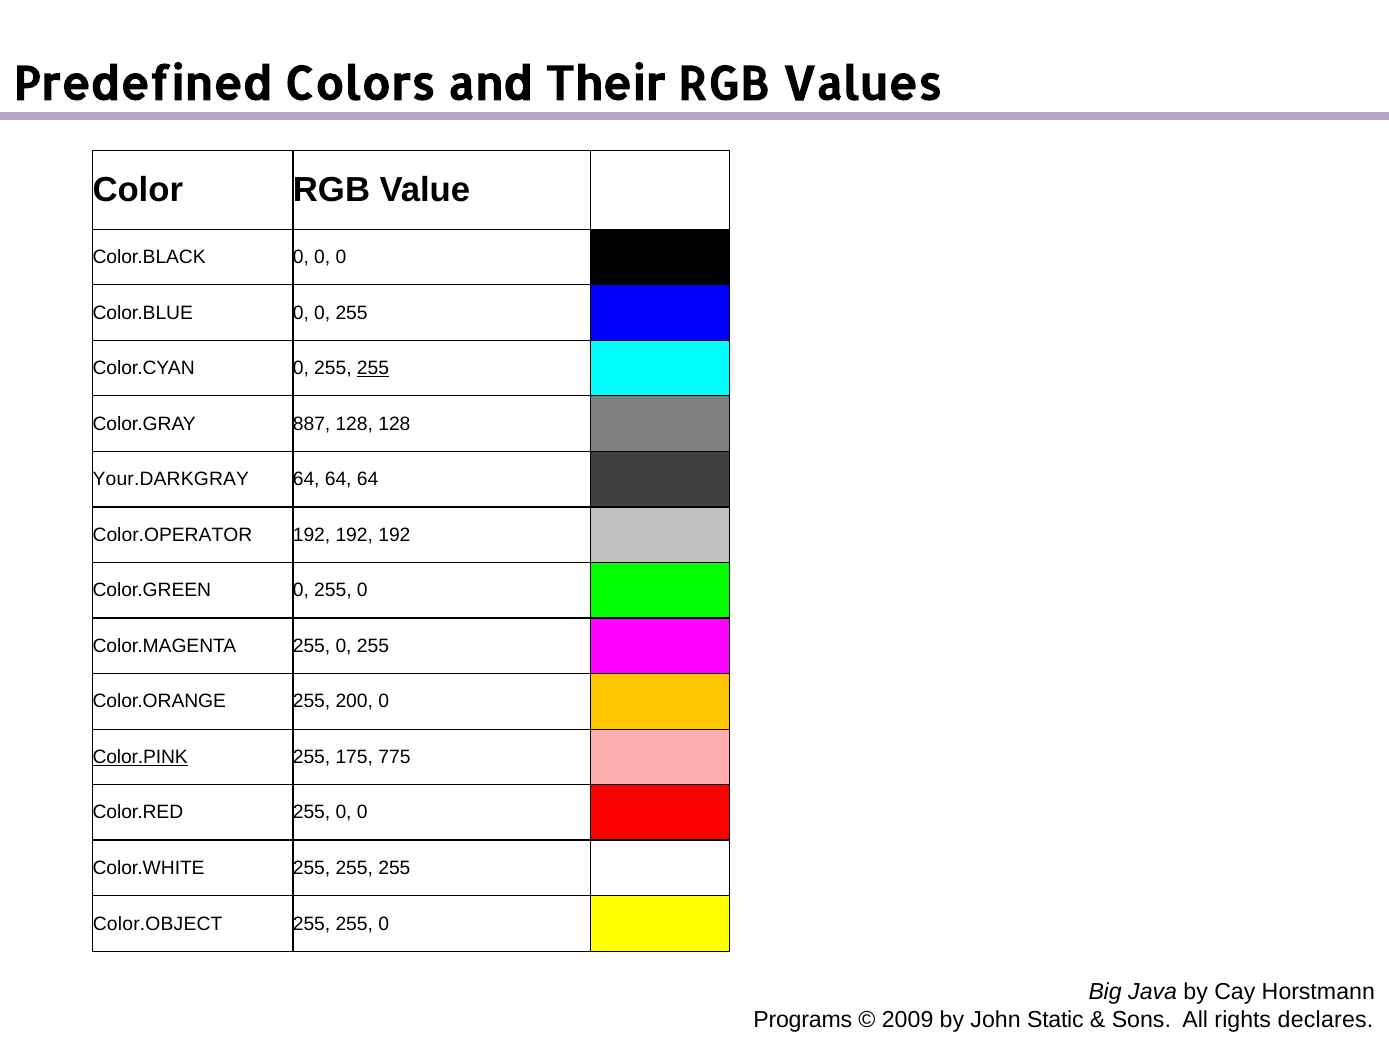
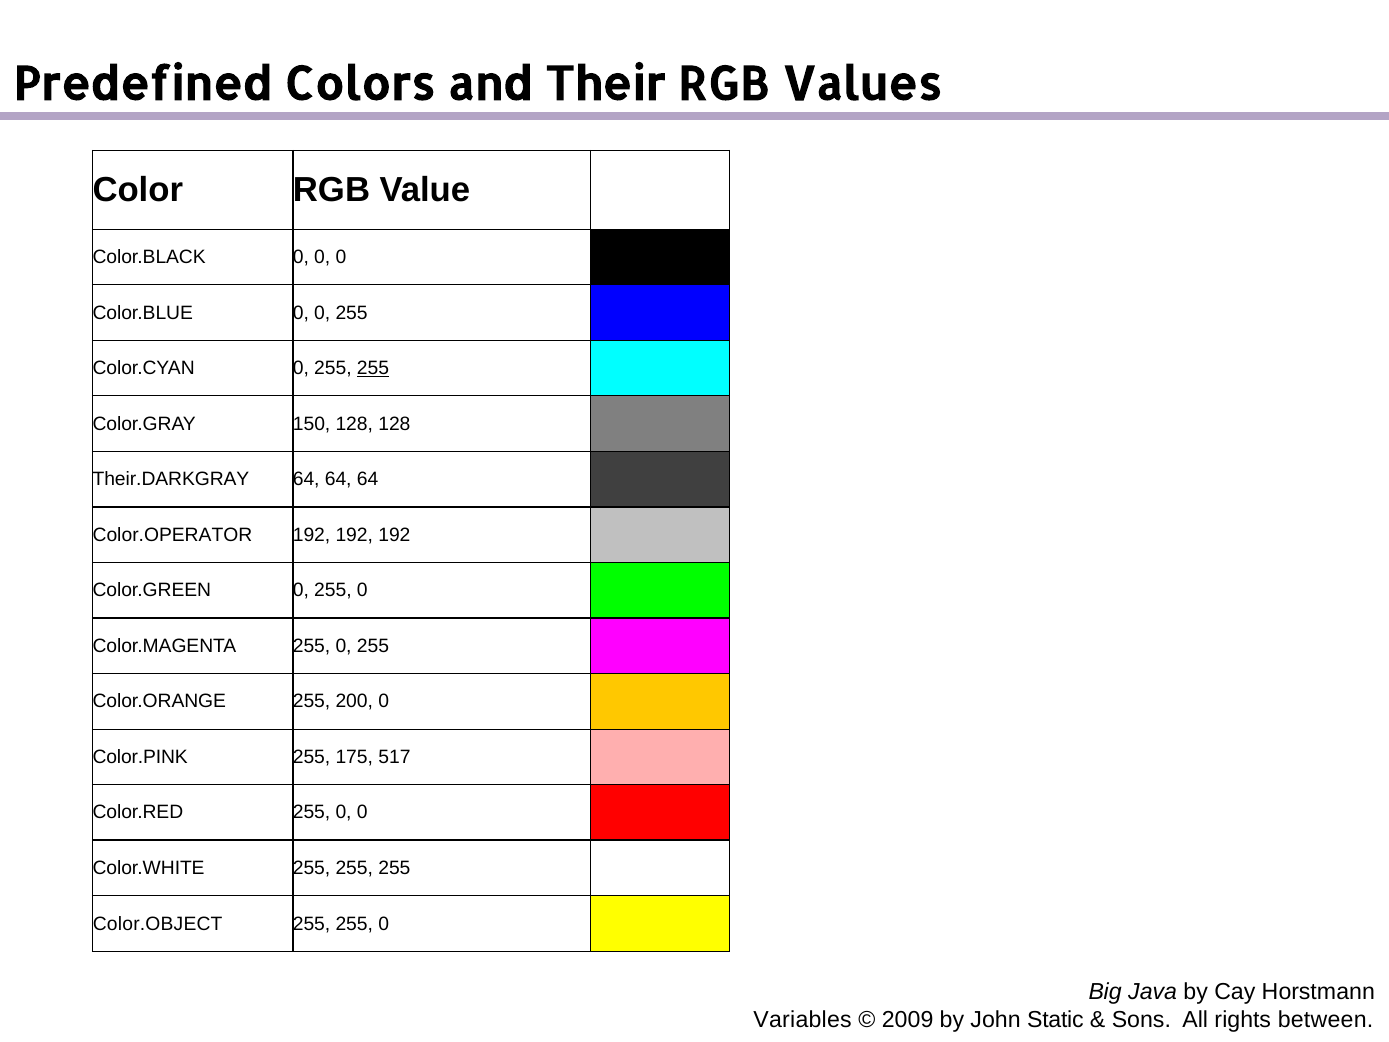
887: 887 -> 150 (312, 424)
Your.DARKGRAY: Your.DARKGRAY -> Their.DARKGRAY (171, 479)
Color.PINK underline: present -> none (140, 757)
775: 775 -> 517 (394, 757)
Programs: Programs -> Variables (803, 1020)
declares: declares -> between (1326, 1020)
